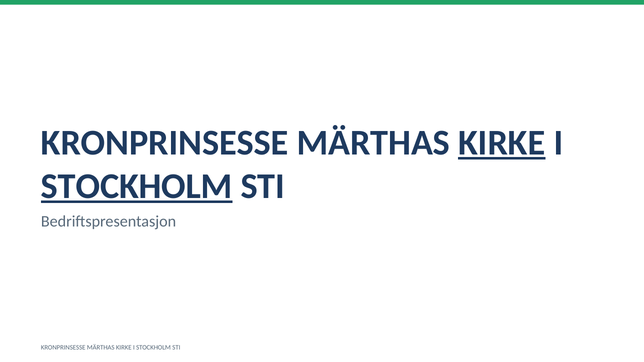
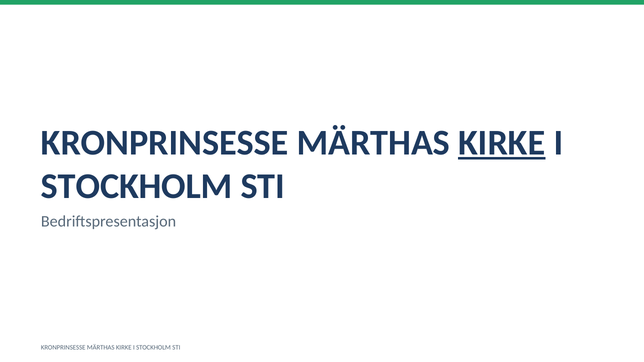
STOCKHOLM underline: present -> none (137, 186)
